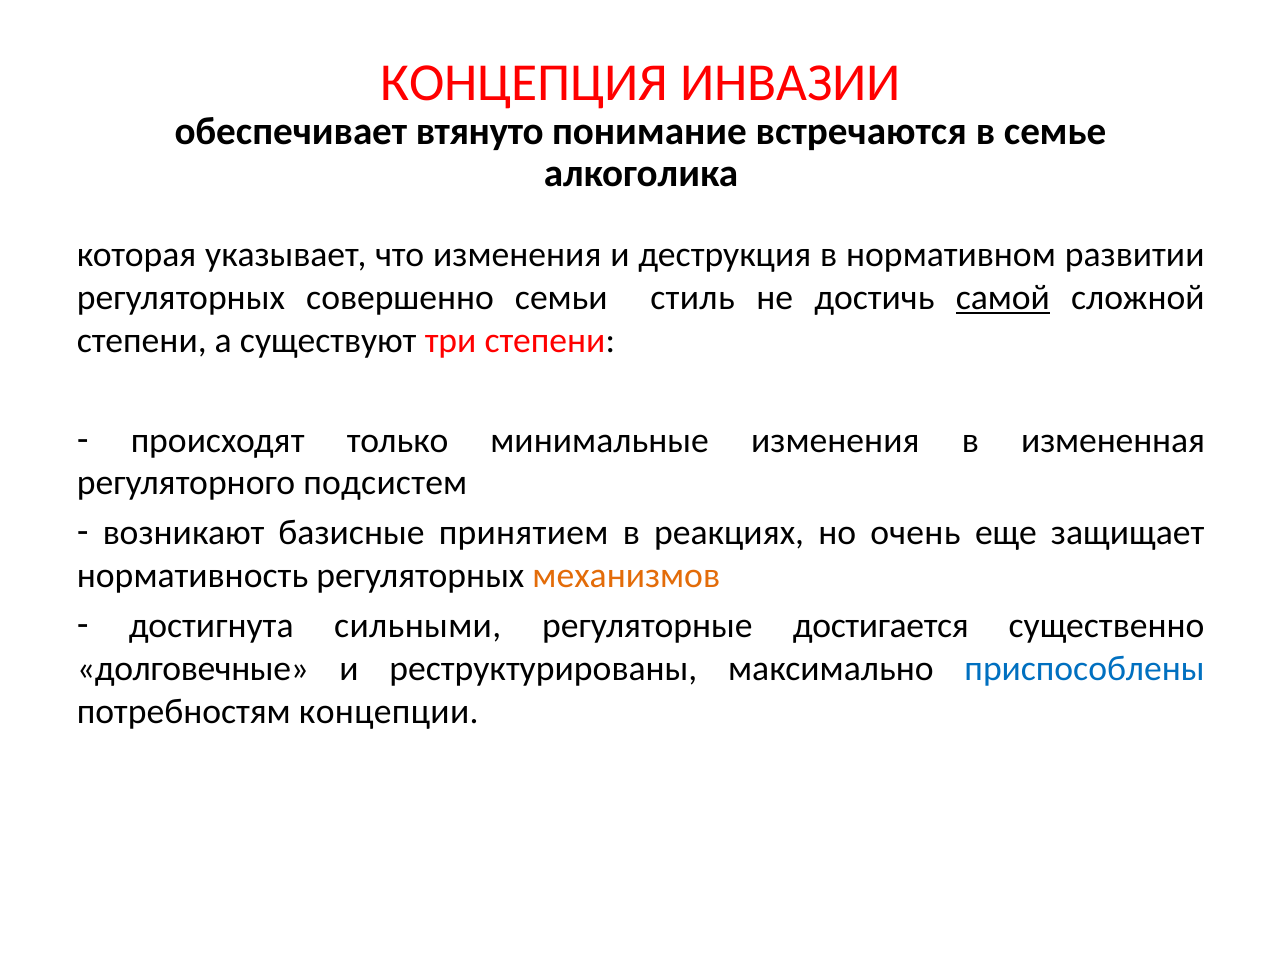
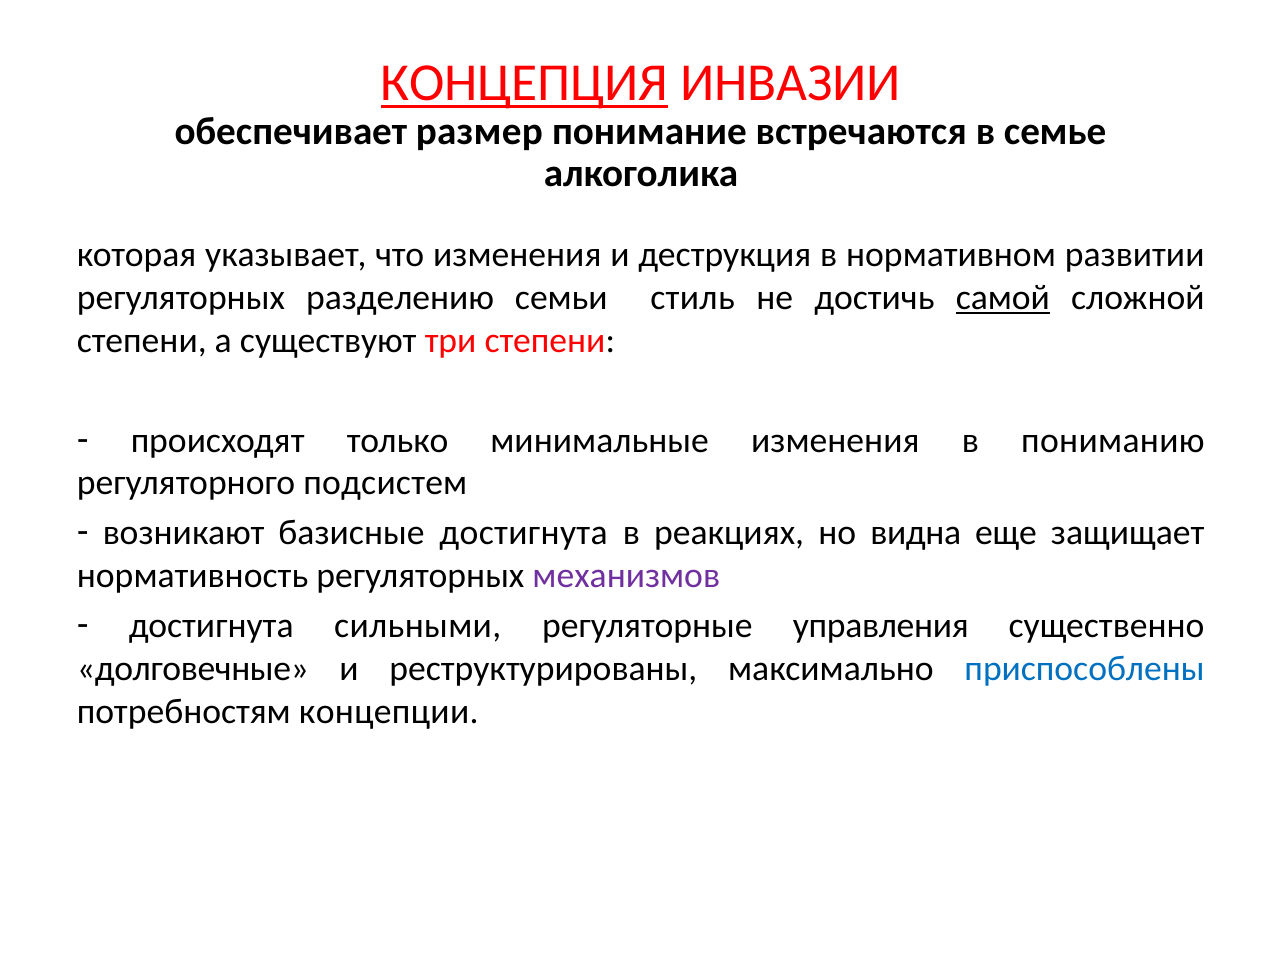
КОНЦЕПЦИЯ underline: none -> present (525, 83)
втянуто: втянуто -> размер (479, 131)
совершенно: совершенно -> разделению (400, 297)
измененная: измененная -> пониманию (1113, 440)
базисные принятием: принятием -> достигнута (524, 533)
очень: очень -> видна (916, 533)
механизмов colour: orange -> purple (626, 576)
достигается: достигается -> управления (881, 626)
